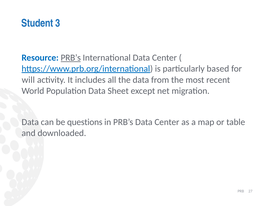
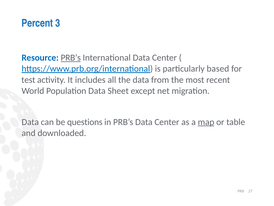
Student: Student -> Percent (37, 23)
will: will -> test (28, 80)
map underline: none -> present (206, 122)
